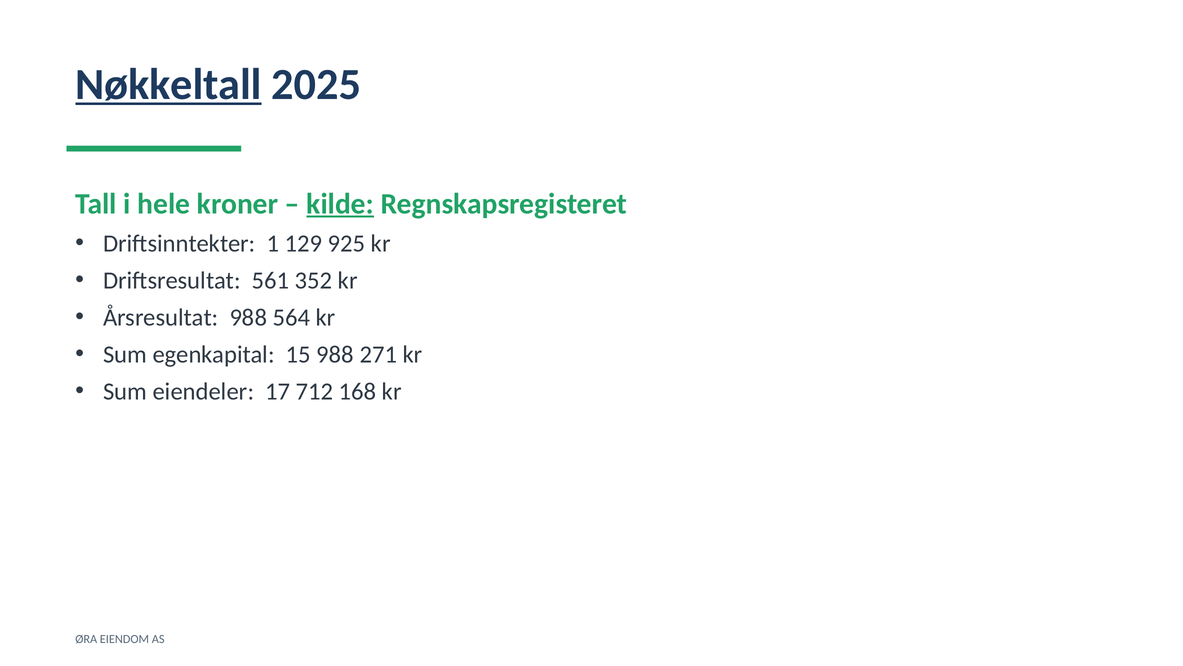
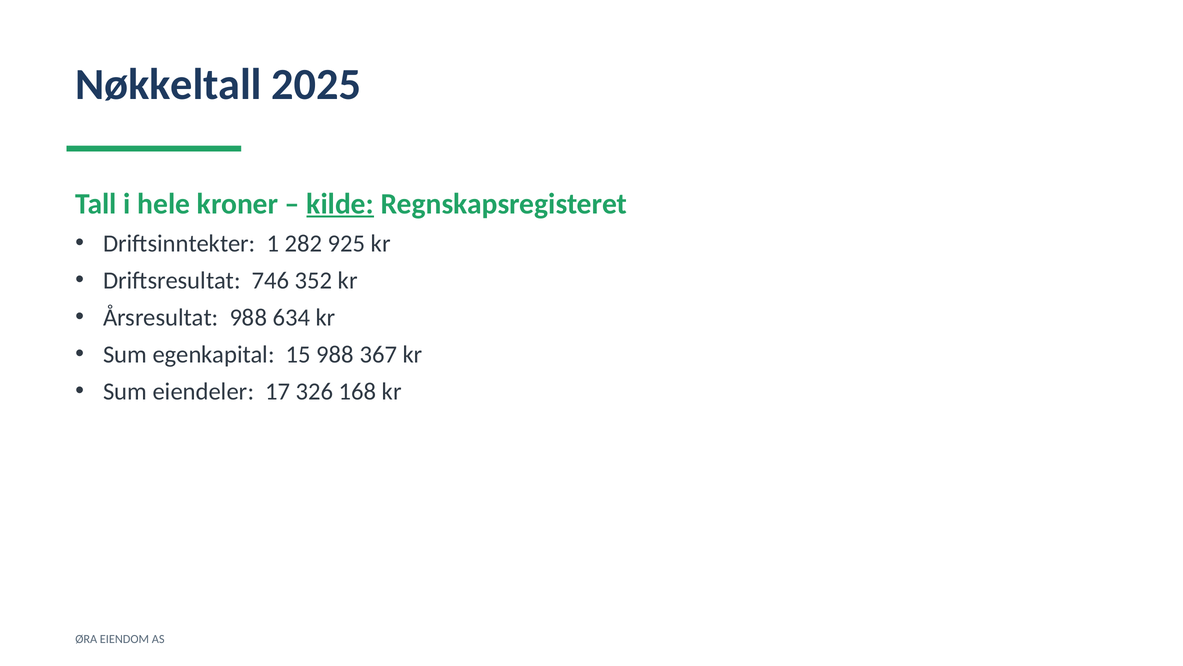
Nøkkeltall underline: present -> none (168, 84)
129: 129 -> 282 (303, 243)
561: 561 -> 746 (270, 280)
564: 564 -> 634 (291, 317)
271: 271 -> 367 (378, 354)
712: 712 -> 326 (315, 391)
